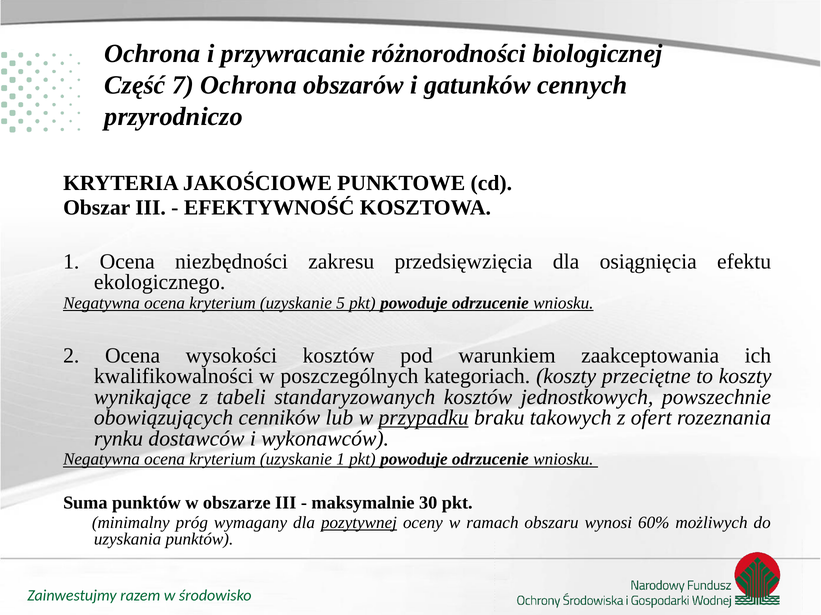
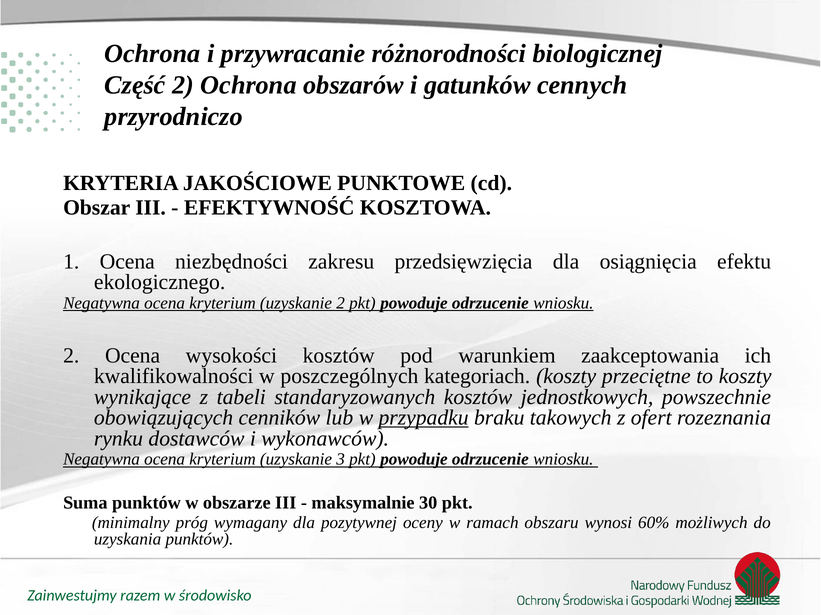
Część 7: 7 -> 2 (183, 85)
uzyskanie 5: 5 -> 2 (341, 303)
uzyskanie 1: 1 -> 3 (341, 460)
pozytywnej underline: present -> none (359, 523)
